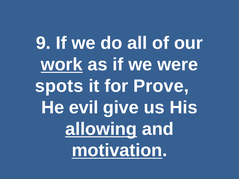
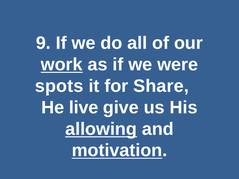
Prove: Prove -> Share (161, 86)
evil: evil -> live (84, 108)
